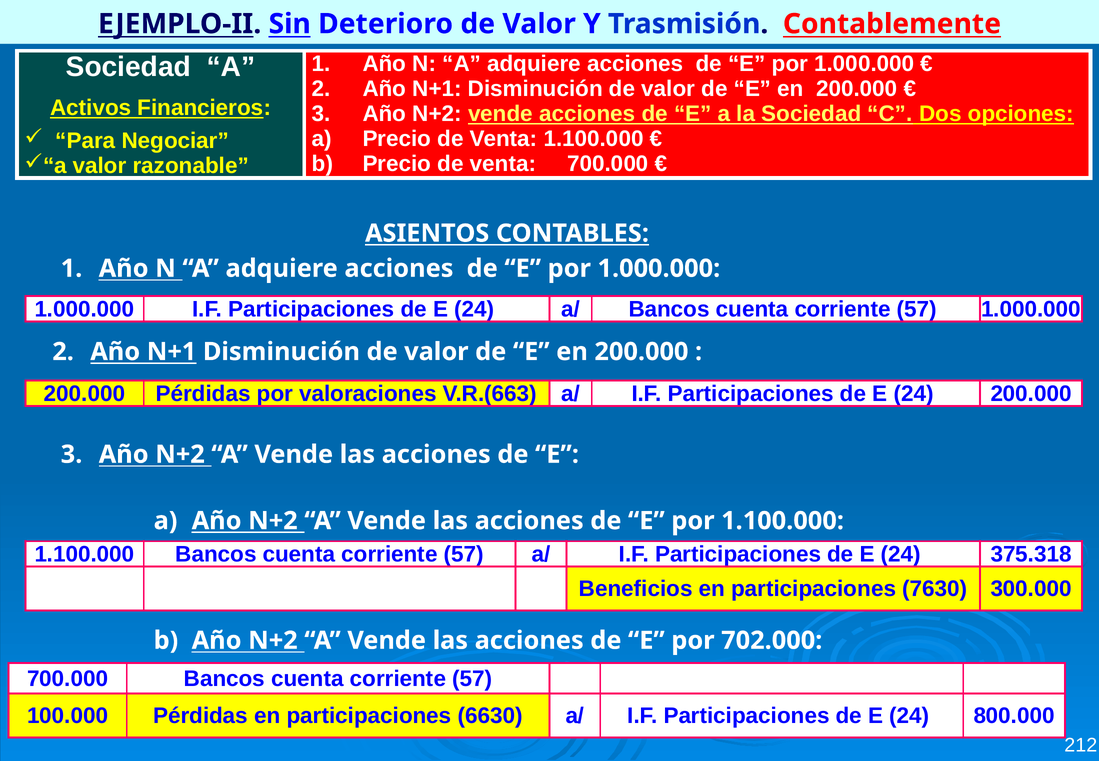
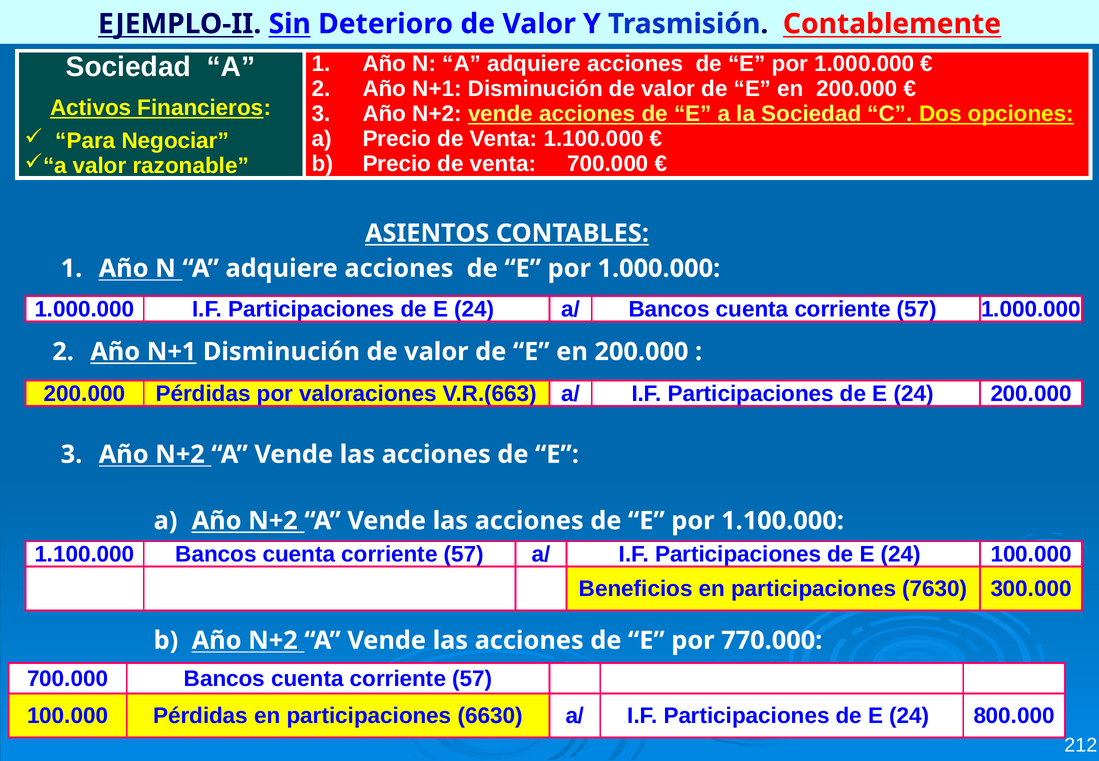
24 375.318: 375.318 -> 100.000 (1031, 554)
702.000: 702.000 -> 770.000 (772, 640)
